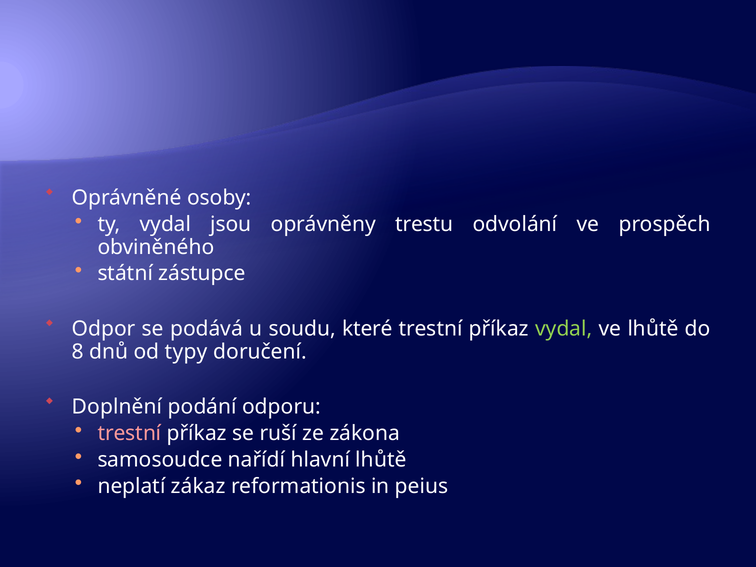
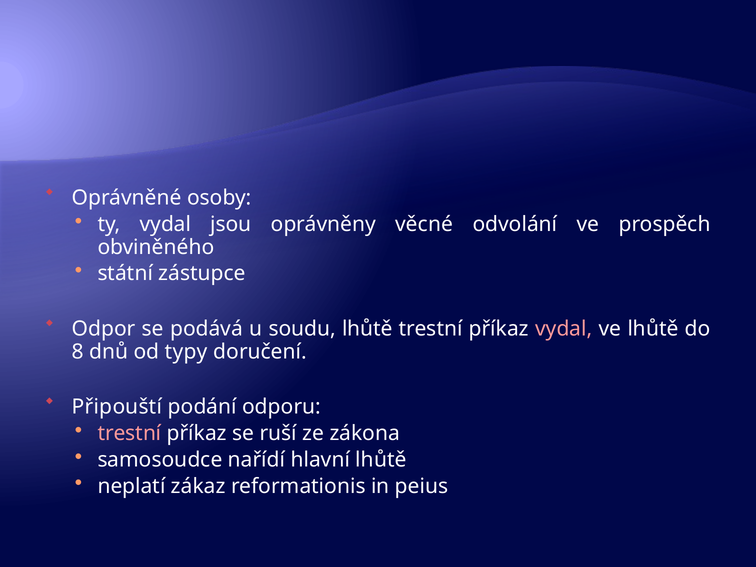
trestu: trestu -> věcné (424, 224)
soudu které: které -> lhůtě (367, 329)
vydal colour: light green -> pink (564, 329)
Doplnění: Doplnění -> Připouští (117, 407)
